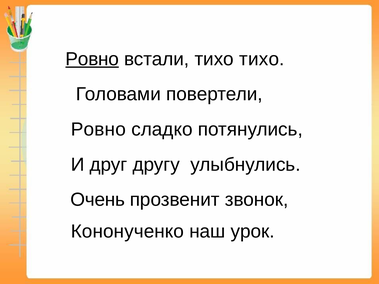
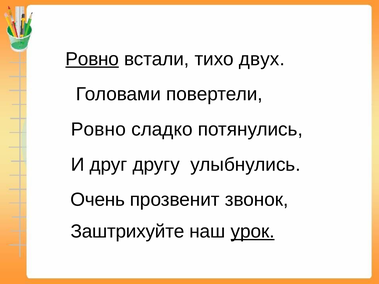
тихо тихо: тихо -> двух (262, 59)
Кононученко: Кононученко -> Заштрихуйте (127, 232)
урок underline: none -> present (253, 232)
